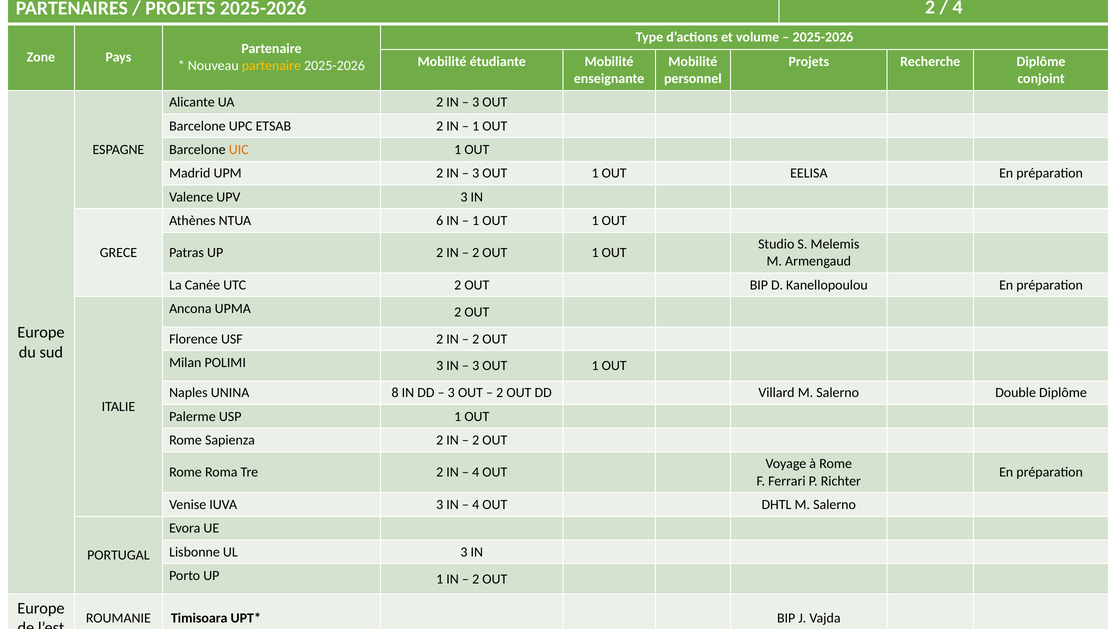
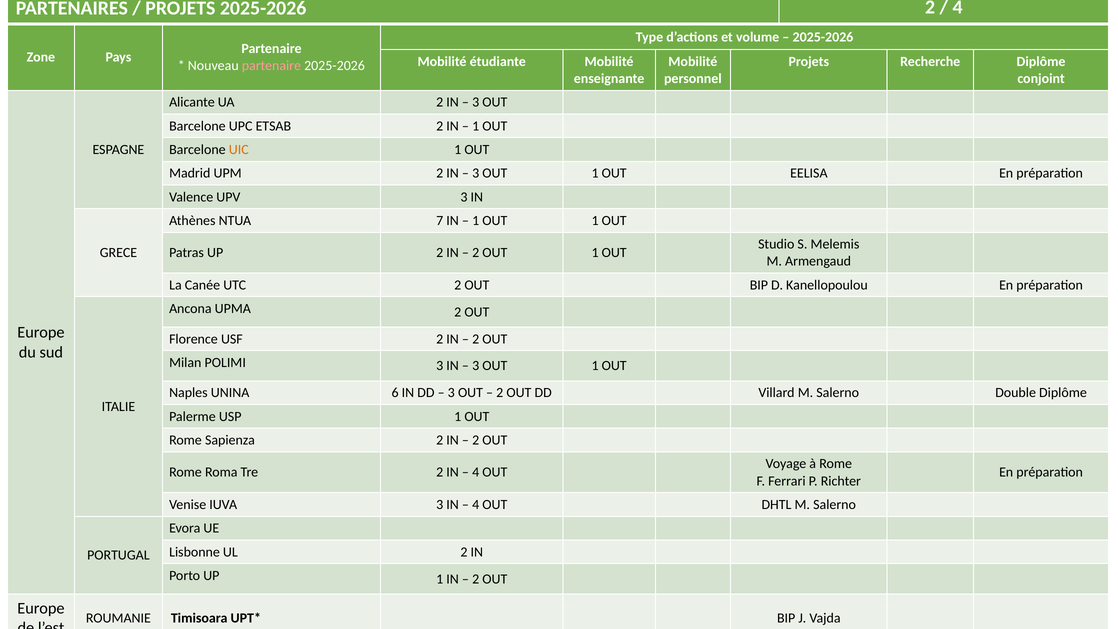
partenaire colour: yellow -> pink (271, 66)
6: 6 -> 7 (440, 221)
8: 8 -> 6 (395, 393)
UL 3: 3 -> 2 (464, 552)
